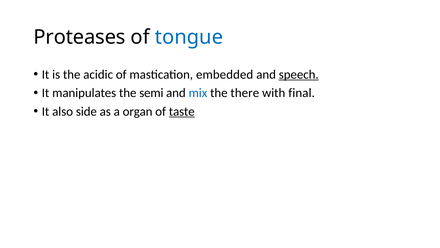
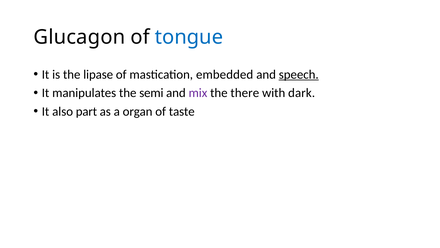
Proteases: Proteases -> Glucagon (79, 37)
acidic: acidic -> lipase (98, 74)
mix colour: blue -> purple (198, 93)
final: final -> dark (302, 93)
side: side -> part (86, 111)
taste underline: present -> none (182, 111)
